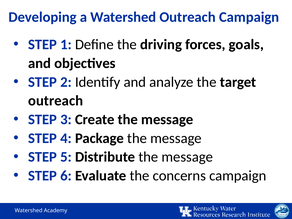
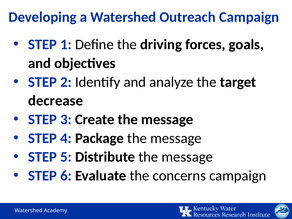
outreach: outreach -> decrease (56, 101)
